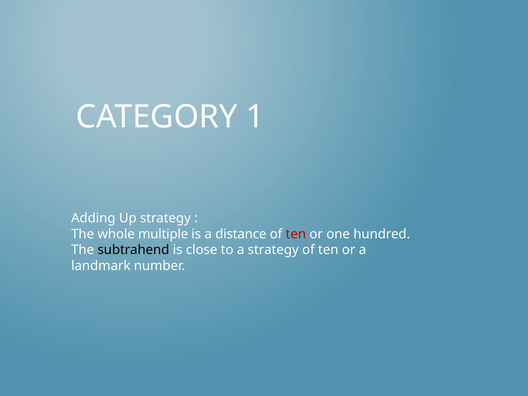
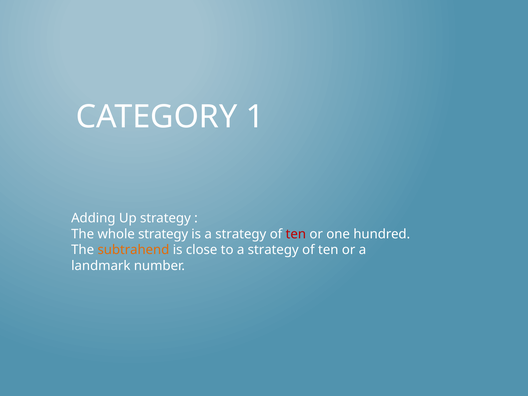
whole multiple: multiple -> strategy (163, 234)
is a distance: distance -> strategy (241, 234)
subtrahend colour: black -> orange (133, 250)
